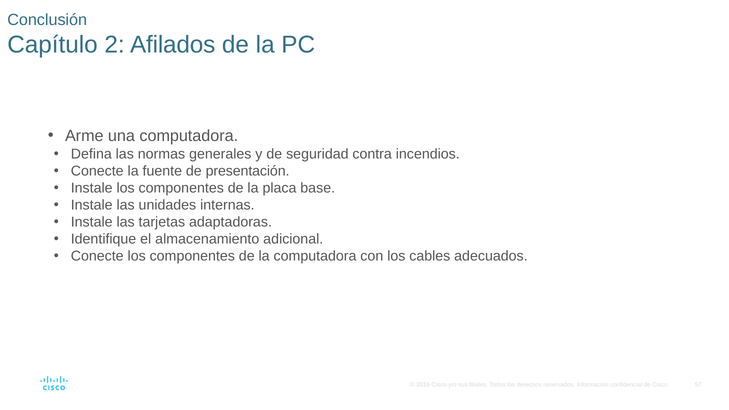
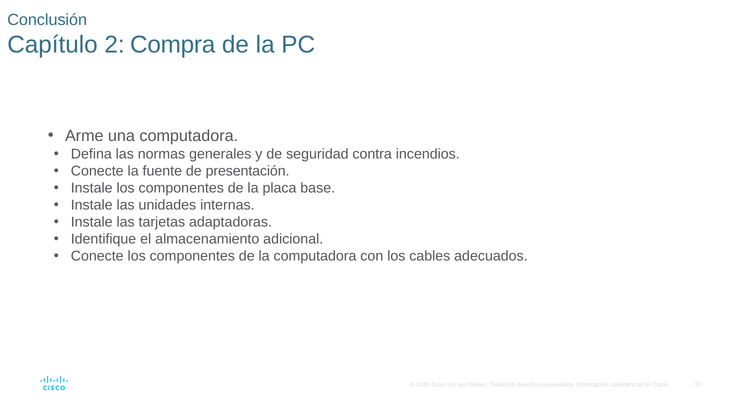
Afilados: Afilados -> Compra (173, 45)
